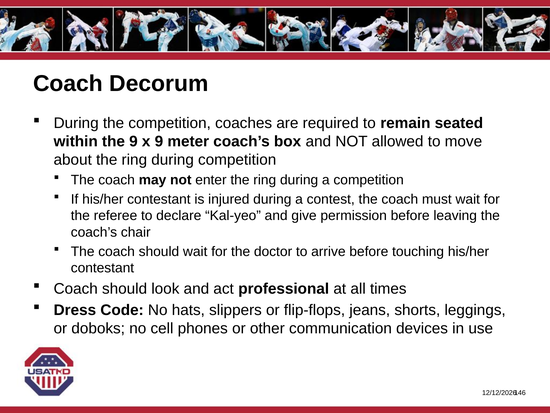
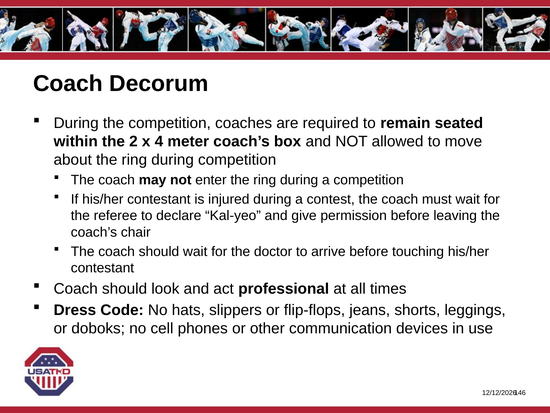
the 9: 9 -> 2 (133, 141)
x 9: 9 -> 4 (159, 141)
